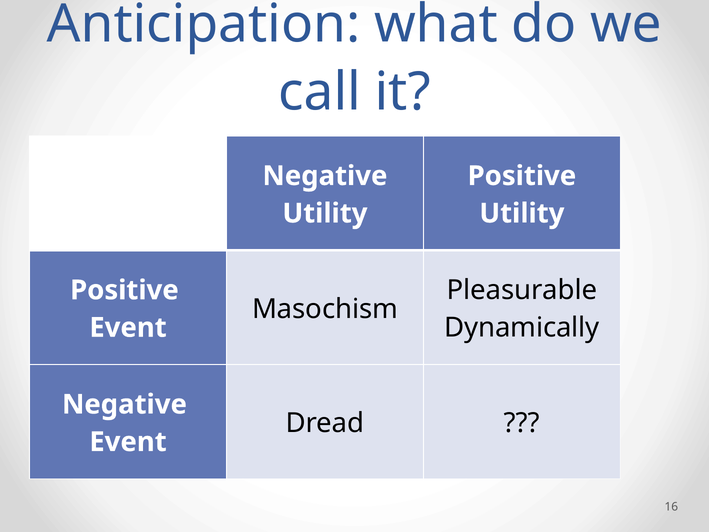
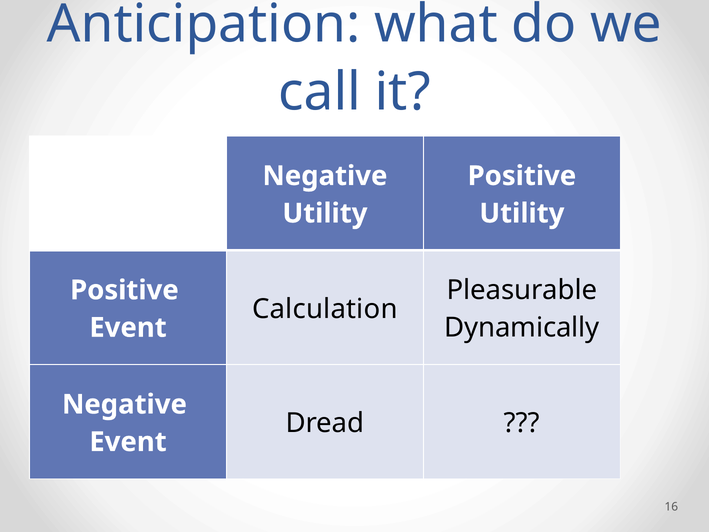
Masochism: Masochism -> Calculation (325, 309)
